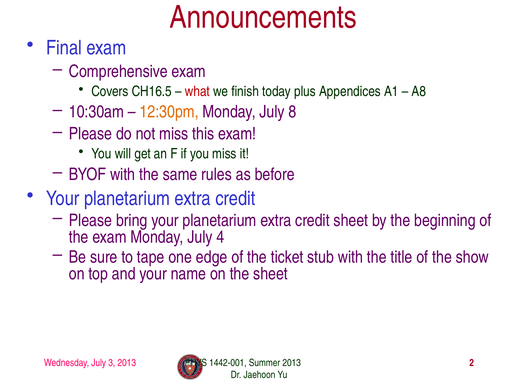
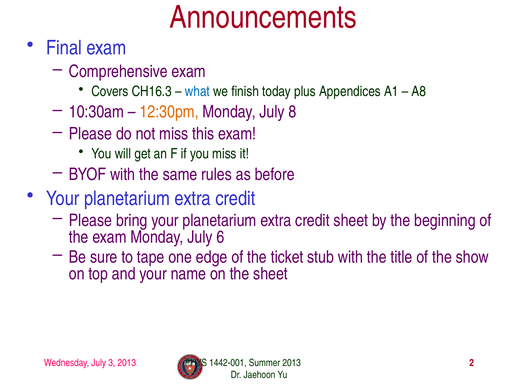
CH16.5: CH16.5 -> CH16.3 (152, 92)
what colour: red -> blue (197, 92)
4: 4 -> 6 (220, 237)
